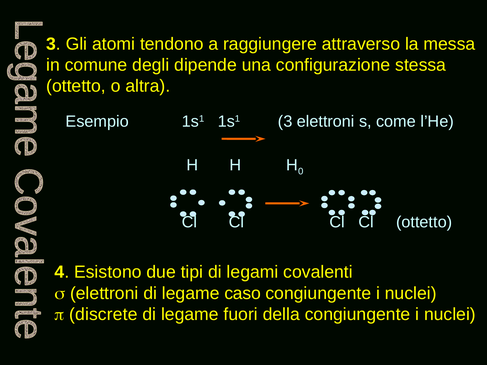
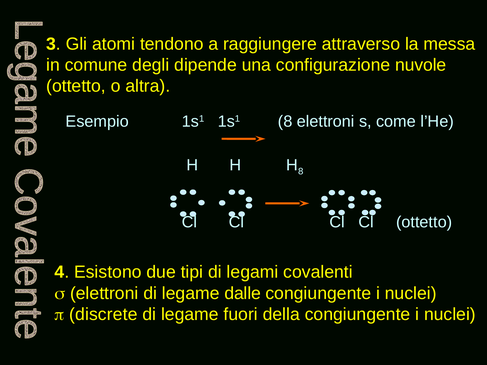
stessa: stessa -> nuvole (421, 65)
1s1 3: 3 -> 8 (285, 121)
H 0: 0 -> 8 (301, 172)
caso: caso -> dalle (243, 293)
